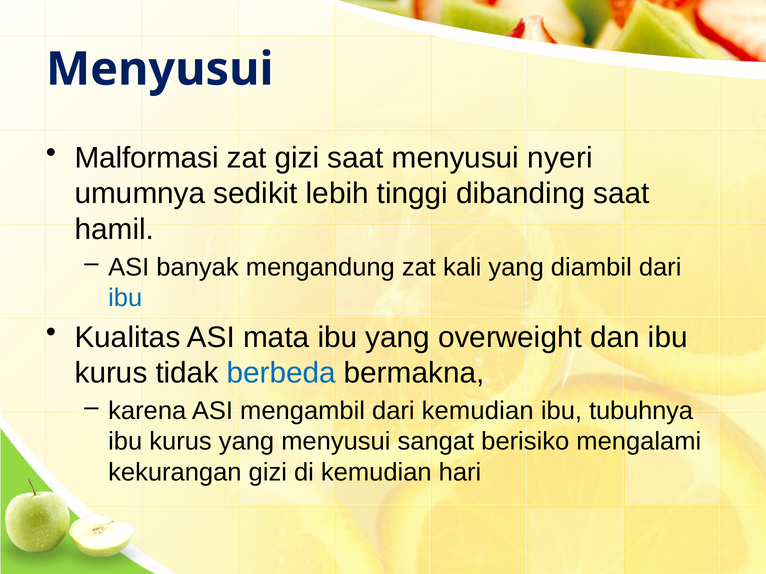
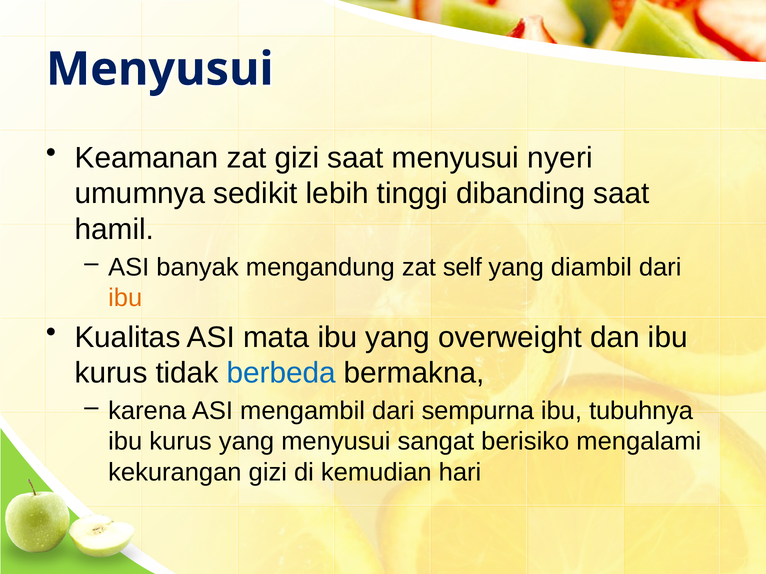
Malformasi: Malformasi -> Keamanan (147, 158)
kali: kali -> self (462, 267)
ibu colour: blue -> orange (125, 298)
dari kemudian: kemudian -> sempurna (478, 411)
